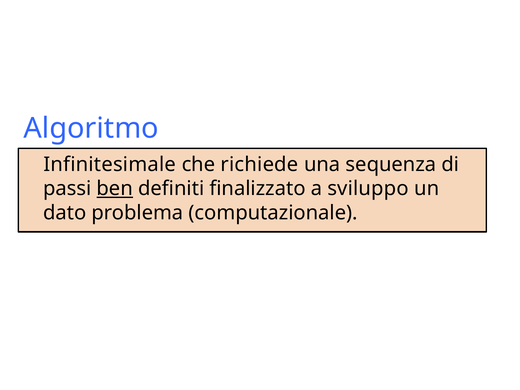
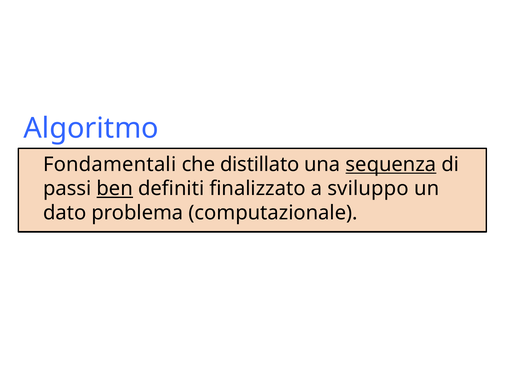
Infinitesimale: Infinitesimale -> Fondamentali (110, 164)
richiede: richiede -> distillato (260, 164)
sequenza underline: none -> present (391, 164)
